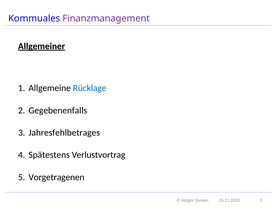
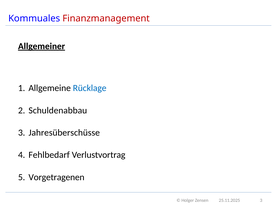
Finanzmanagement colour: purple -> red (106, 19)
Gegebenenfalls: Gegebenenfalls -> Schuldenabbau (58, 110)
Jahresfehlbetrages: Jahresfehlbetrages -> Jahresüberschüsse (64, 133)
Spätestens: Spätestens -> Fehlbedarf (49, 155)
